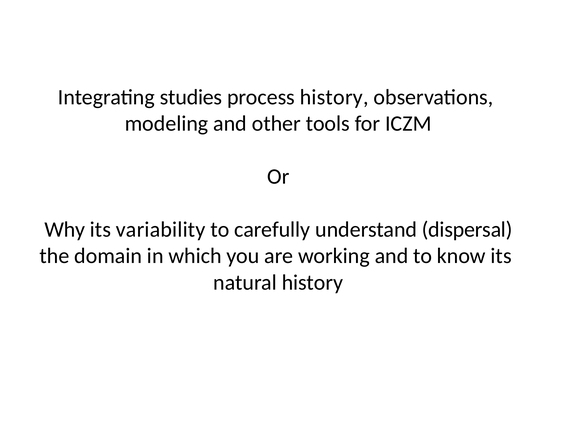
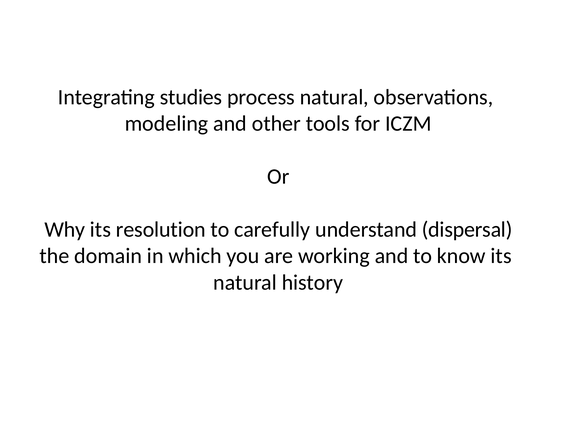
process history: history -> natural (334, 97)
variability: variability -> resolution (161, 229)
